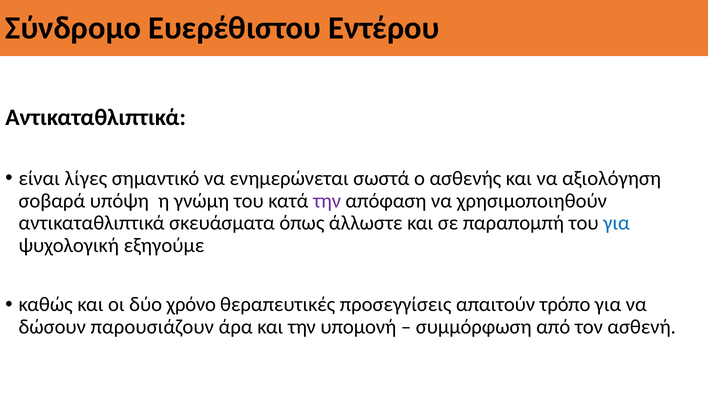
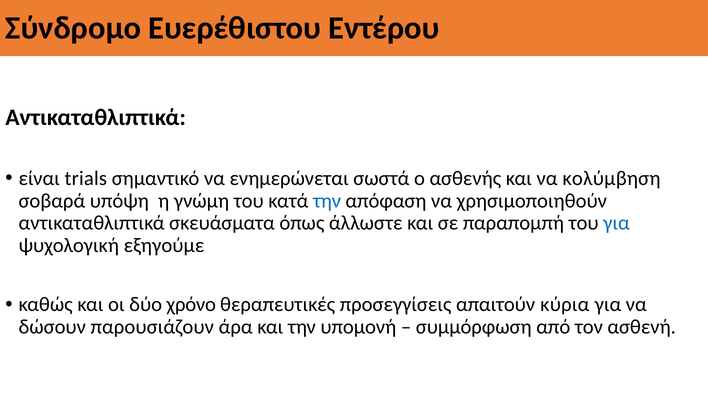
λίγες: λίγες -> trials (86, 179)
αξιολόγηση: αξιολόγηση -> κολύμβηση (611, 179)
την colour: purple -> blue (327, 201)
τρόπο: τρόπο -> κύρια (565, 305)
